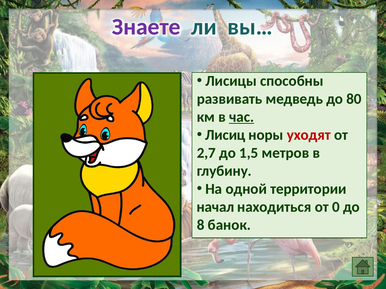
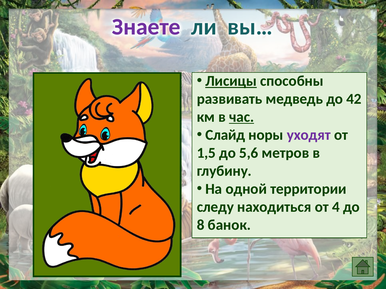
Лисицы underline: none -> present (231, 81)
80: 80 -> 42 (354, 99)
Лисиц: Лисиц -> Слайд (225, 135)
уходят colour: red -> purple (309, 135)
2,7: 2,7 -> 1,5 (206, 153)
1,5: 1,5 -> 5,6 (249, 153)
начал: начал -> следу (215, 207)
0: 0 -> 4 (336, 207)
